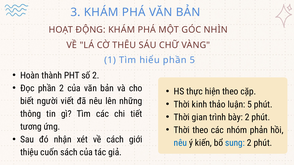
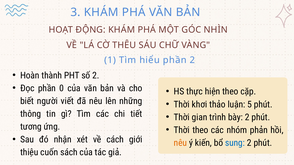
phần 5: 5 -> 2 (192, 60)
phần 2: 2 -> 0 (62, 88)
kinh: kinh -> khơi (200, 105)
nêu colour: blue -> orange (180, 143)
